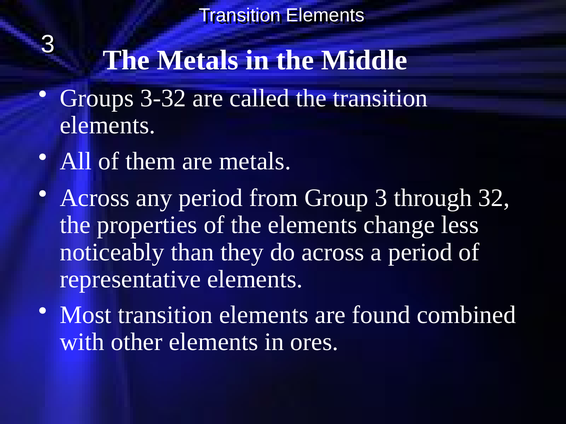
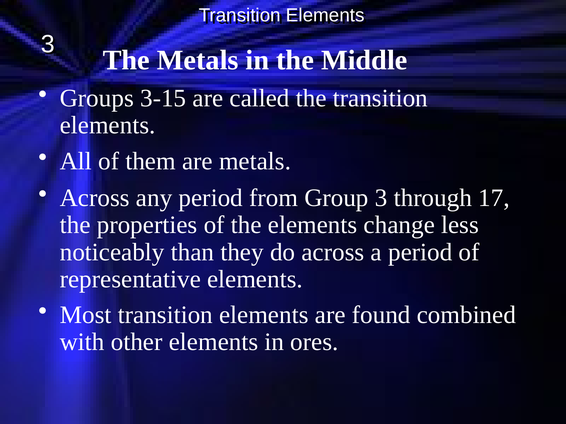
3-32: 3-32 -> 3-15 (163, 98)
32: 32 -> 17 (494, 198)
